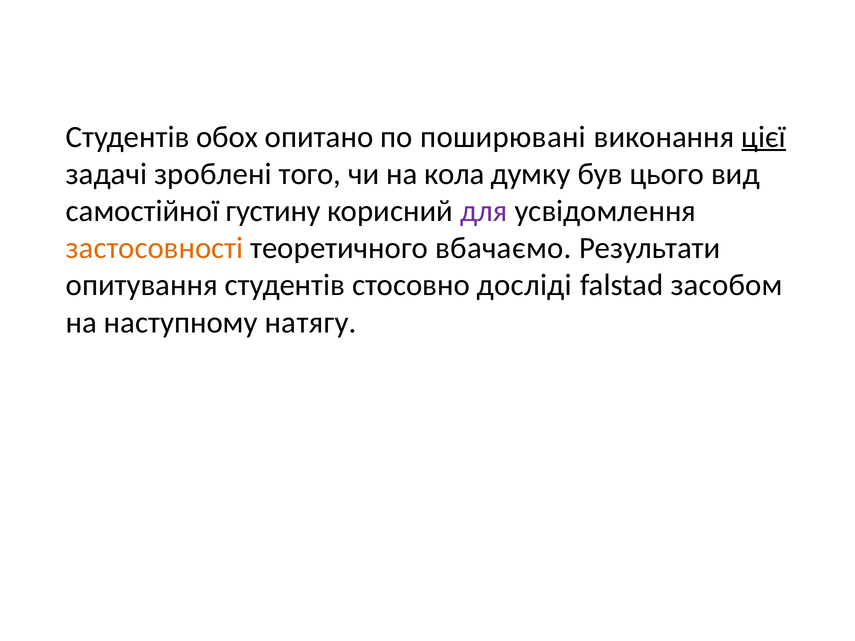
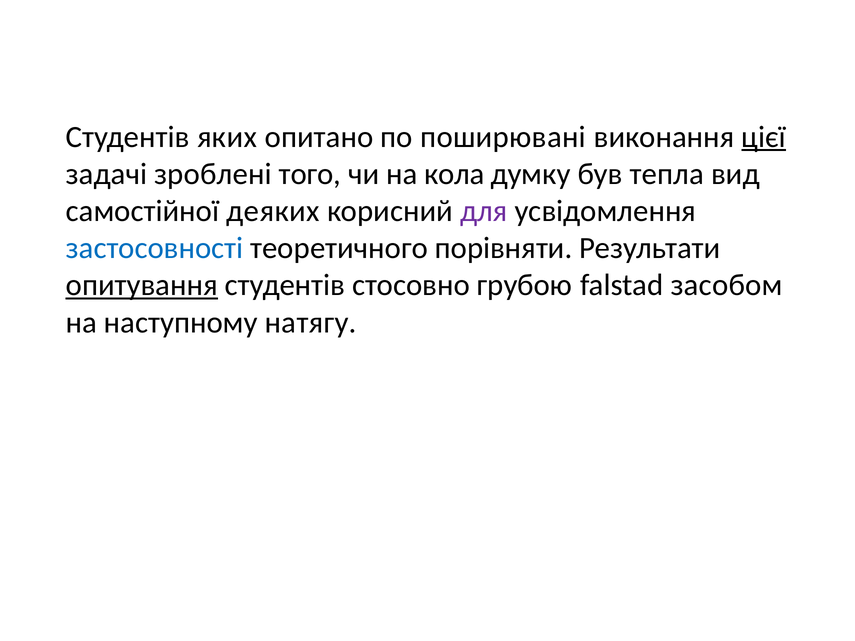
обох: обох -> яких (227, 137)
цього: цього -> тепла (667, 174)
густину: густину -> деяких (273, 211)
застосовності colour: orange -> blue (155, 248)
вбачаємо: вбачаємо -> порівняти (504, 248)
опитування underline: none -> present (142, 285)
досліді: досліді -> грубою (525, 285)
